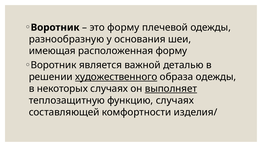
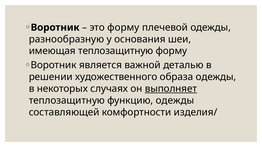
имеющая расположенная: расположенная -> теплозащитную (116, 51)
художественного underline: present -> none (116, 77)
функцию случаях: случаях -> одежды (175, 101)
